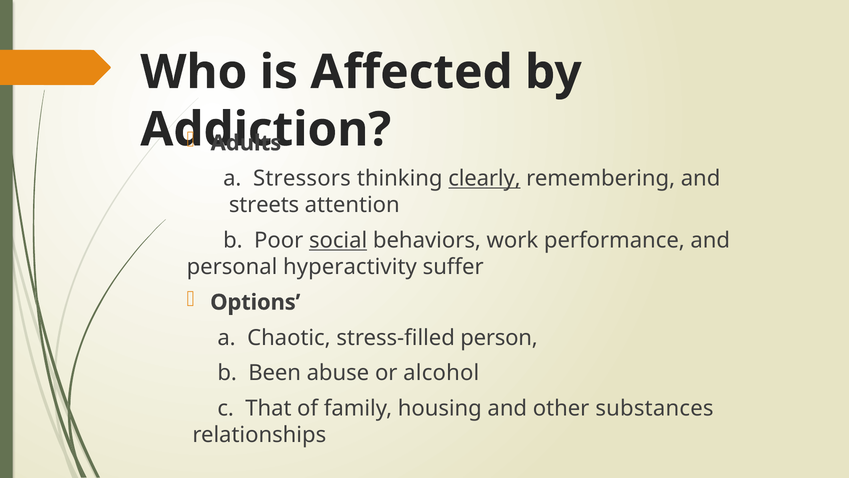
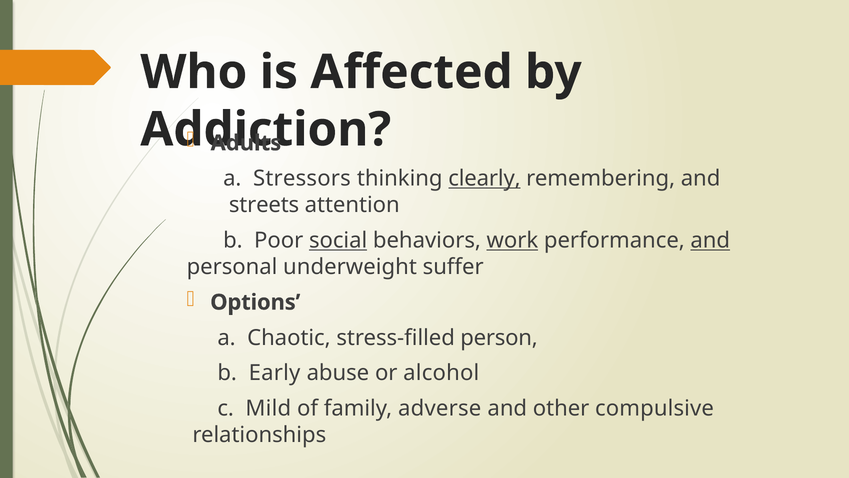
work underline: none -> present (512, 240)
and underline: none -> present (710, 240)
hyperactivity: hyperactivity -> underweight (350, 267)
Been: Been -> Early (275, 373)
That: That -> Mild (268, 408)
housing: housing -> adverse (440, 408)
substances: substances -> compulsive (655, 408)
